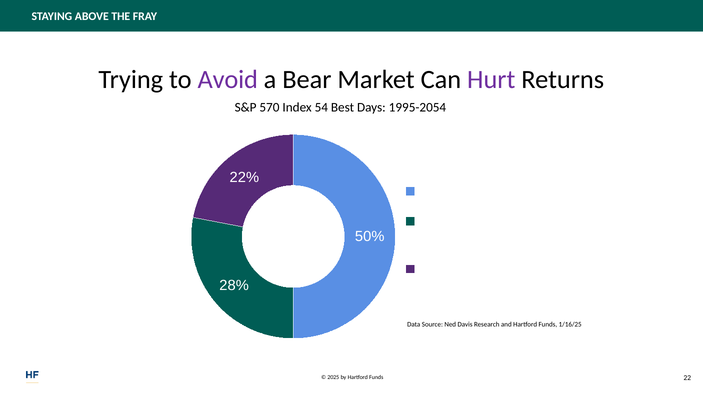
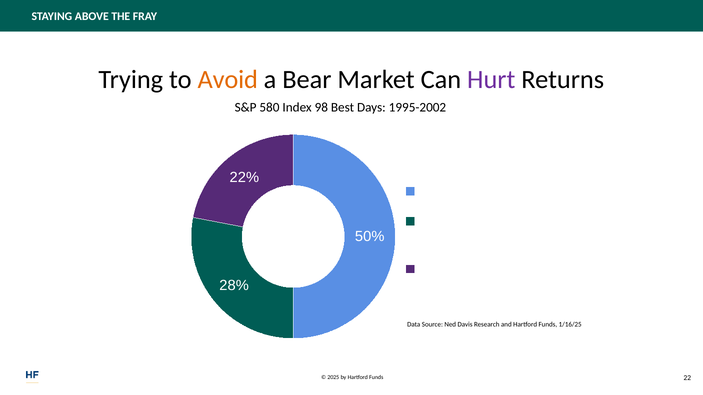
Avoid colour: purple -> orange (228, 80)
570: 570 -> 580 (269, 107)
54: 54 -> 98 (321, 107)
1995-2054: 1995-2054 -> 1995-2002 (417, 107)
